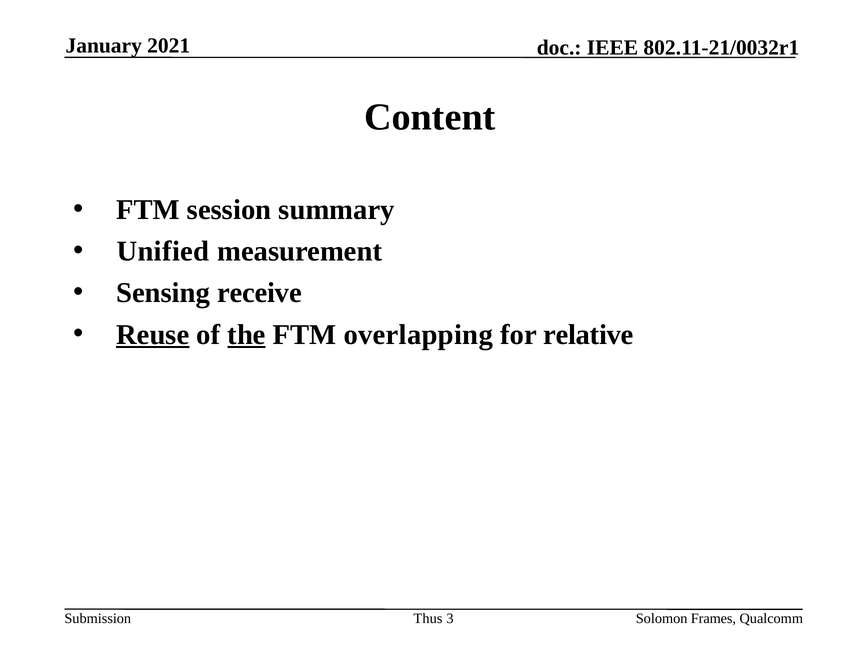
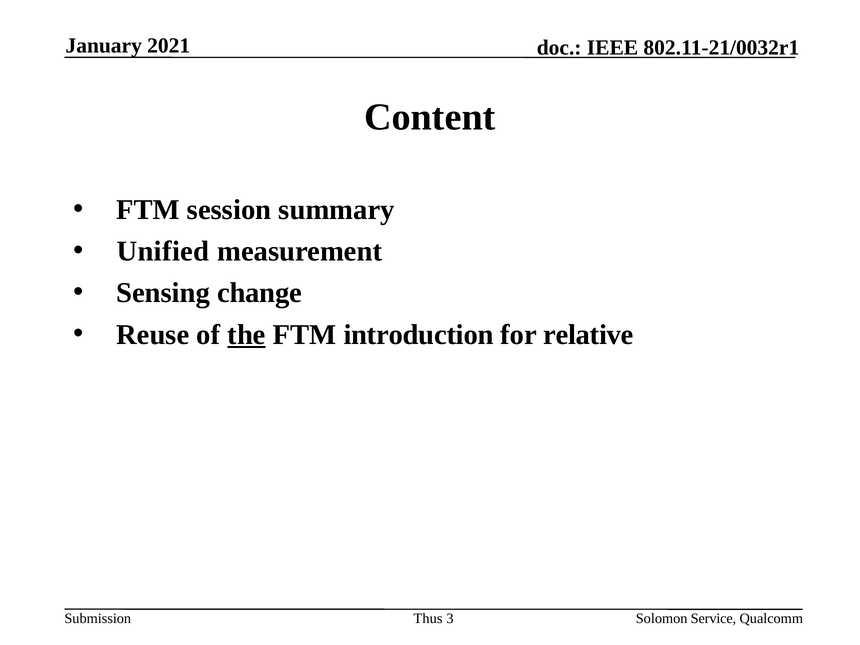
receive: receive -> change (260, 293)
Reuse underline: present -> none (153, 335)
overlapping: overlapping -> introduction (419, 335)
Frames: Frames -> Service (713, 619)
